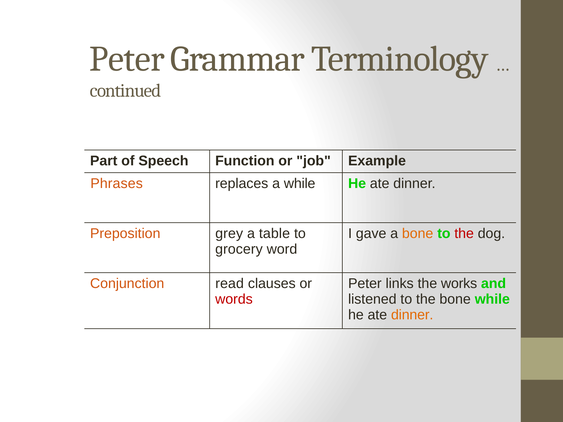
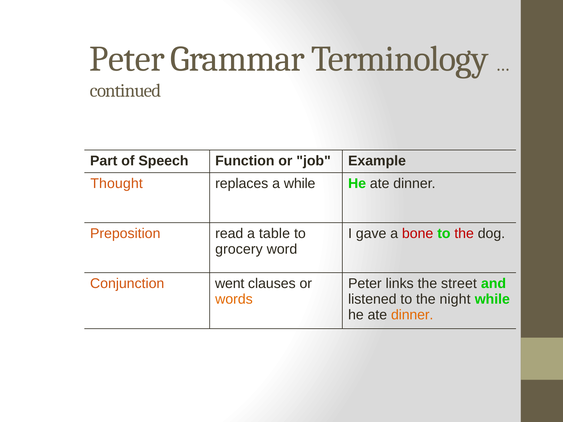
Phrases: Phrases -> Thought (117, 184)
grey: grey -> read (229, 234)
bone colour: orange -> red (418, 234)
read: read -> went (230, 284)
works: works -> street (459, 284)
words colour: red -> orange (234, 299)
the bone: bone -> night (455, 299)
